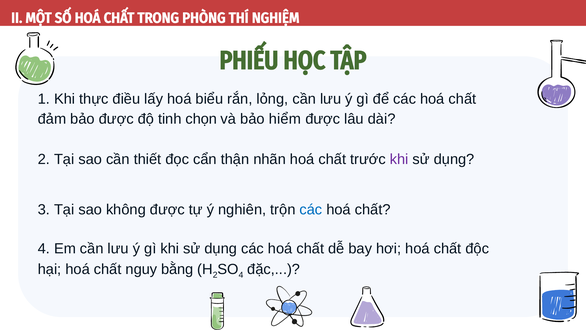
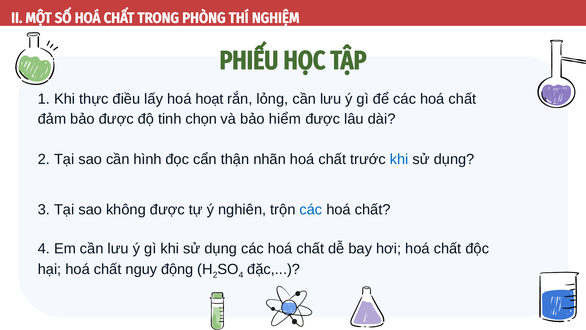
biểu: biểu -> hoạt (209, 99)
thiết: thiết -> hình (148, 159)
khi colour: purple -> blue (399, 159)
bằng: bằng -> động (177, 269)
